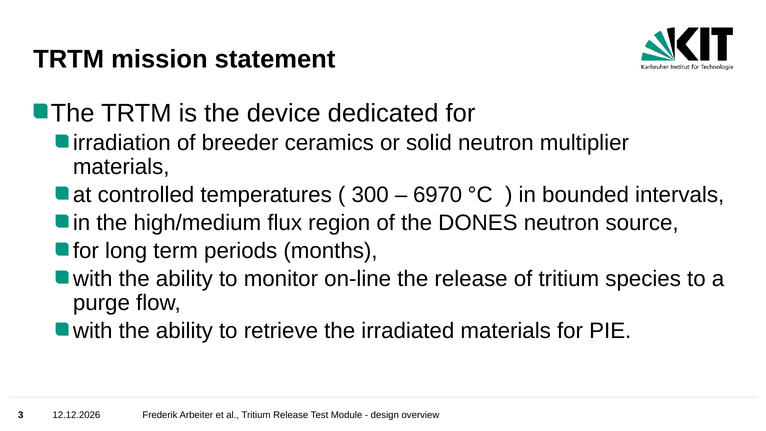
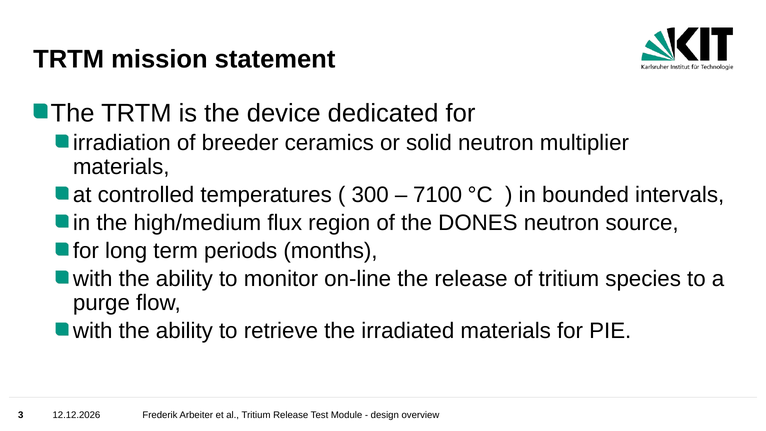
6970: 6970 -> 7100 (438, 195)
